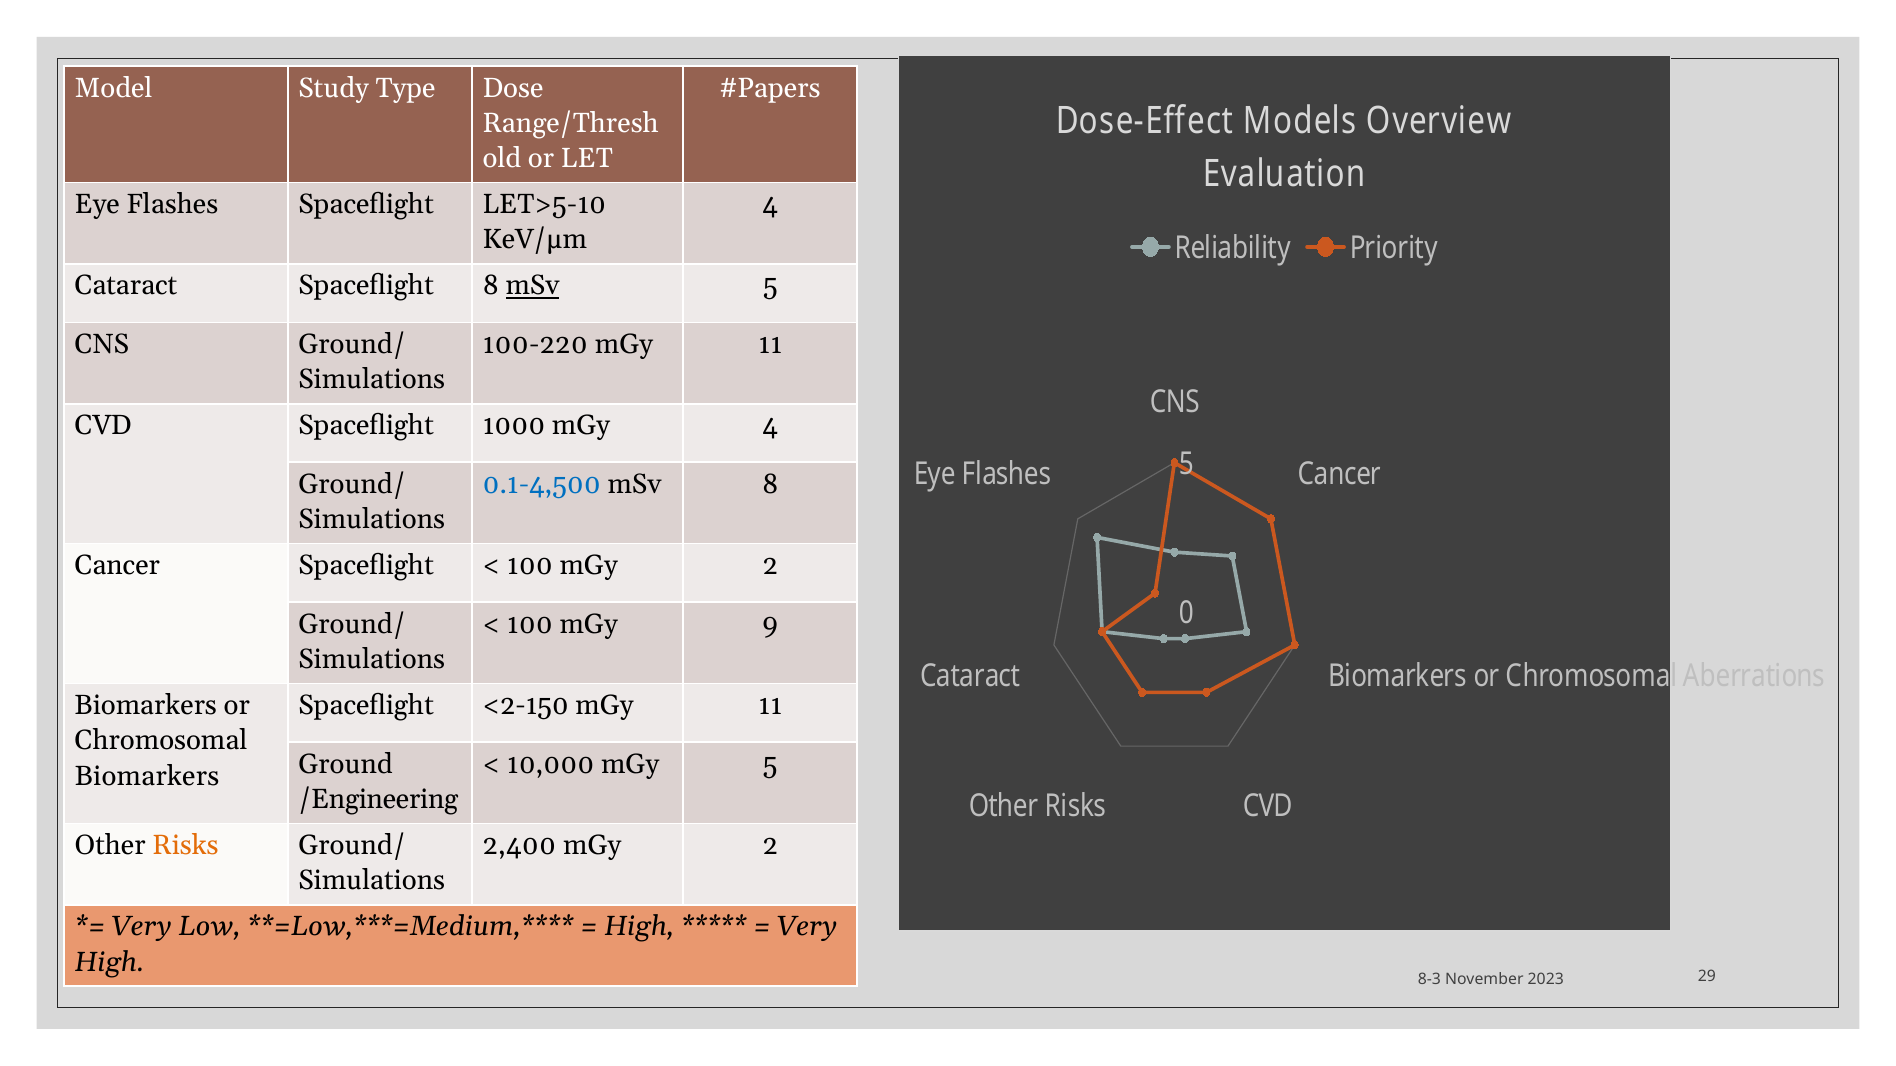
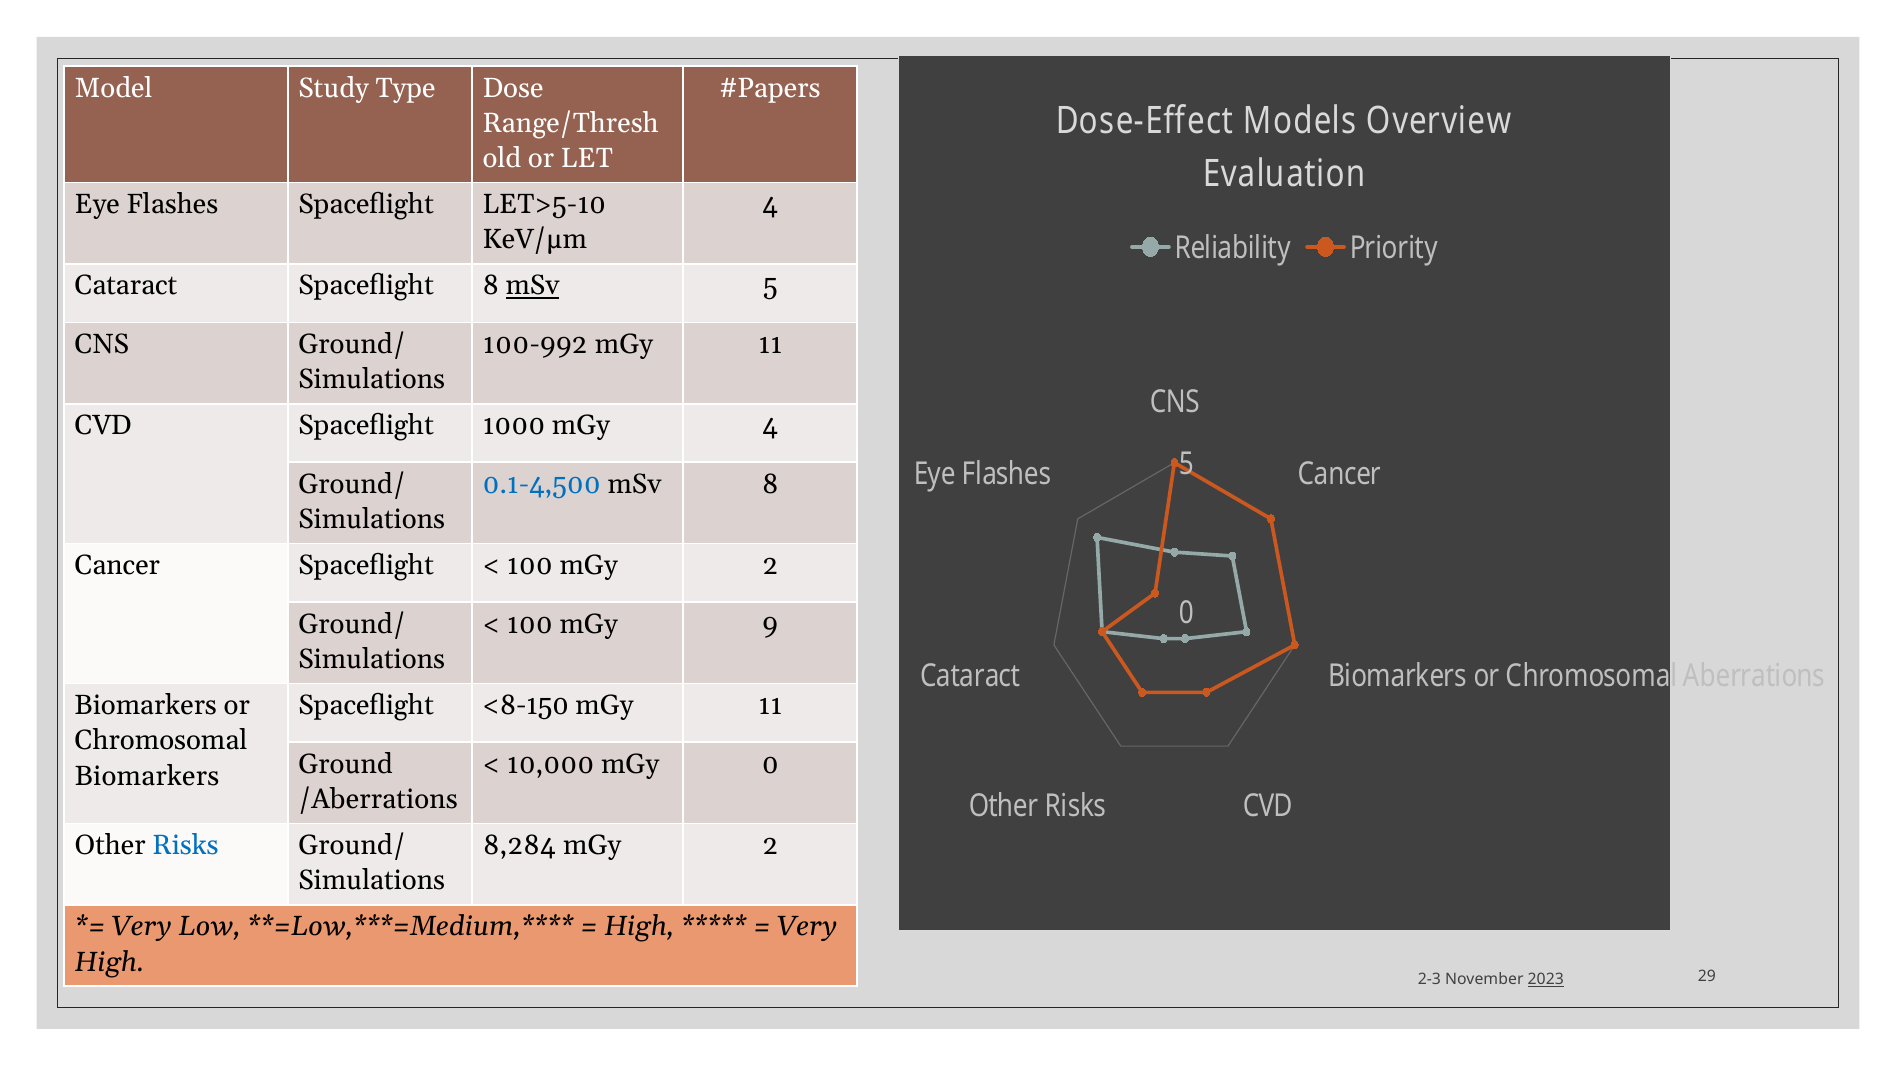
100-220: 100-220 -> 100-992 (535, 345)
<2-150: <2-150 -> <8-150 (526, 706)
mGy 5: 5 -> 0 (770, 764)
/Engineering: /Engineering -> /Aberrations (378, 800)
Risks colour: orange -> blue (185, 846)
2,400: 2,400 -> 8,284 (519, 846)
8-3: 8-3 -> 2-3 (1429, 980)
2023 underline: none -> present (1546, 980)
